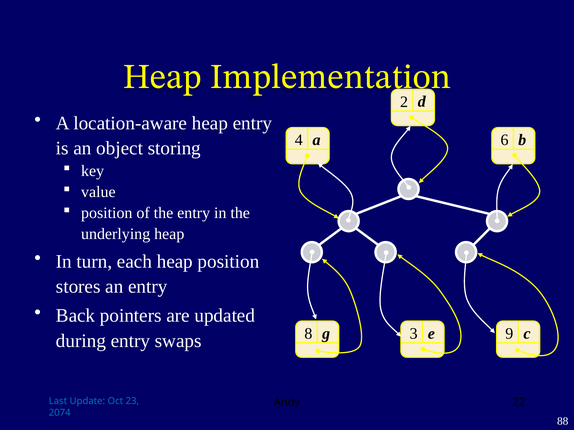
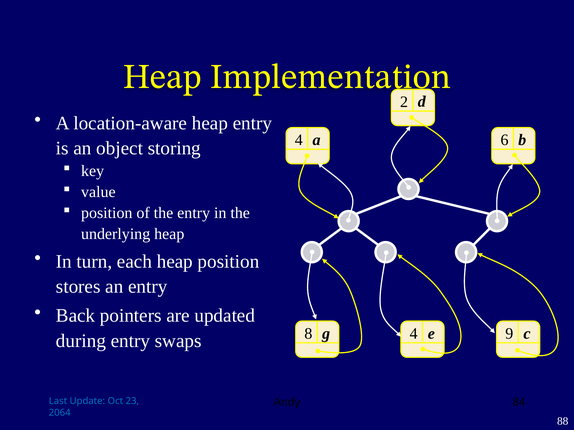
g 3: 3 -> 4 (414, 334)
22: 22 -> 84 (519, 403)
2074: 2074 -> 2064 (60, 413)
